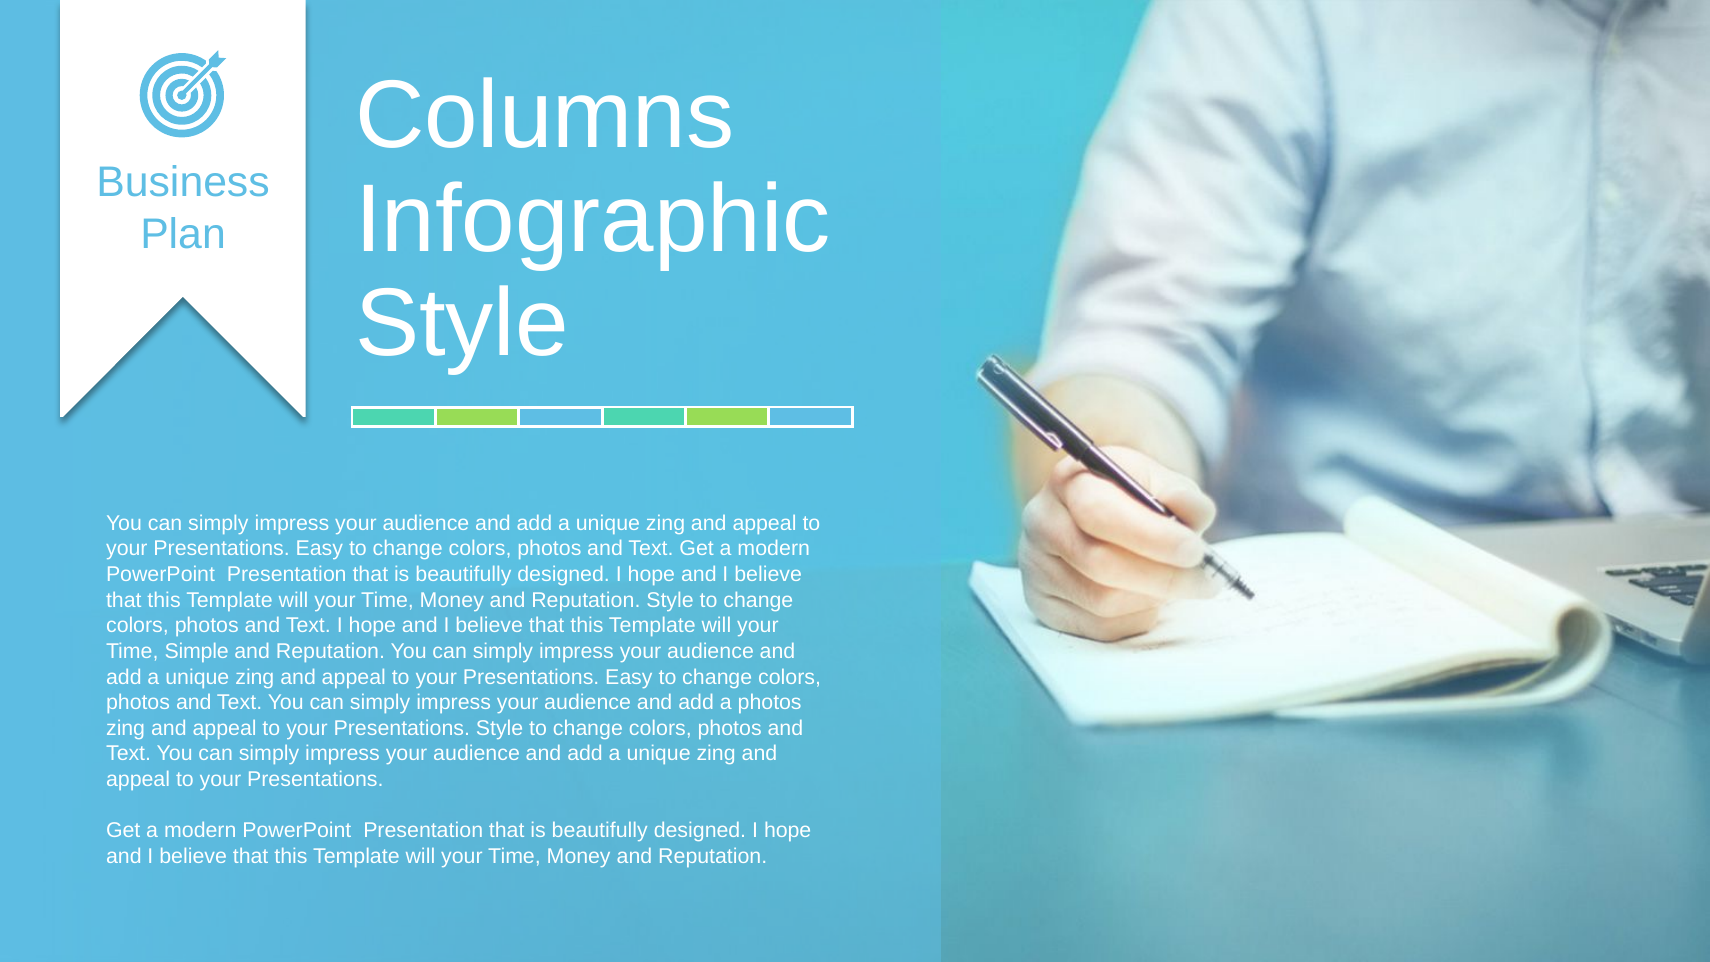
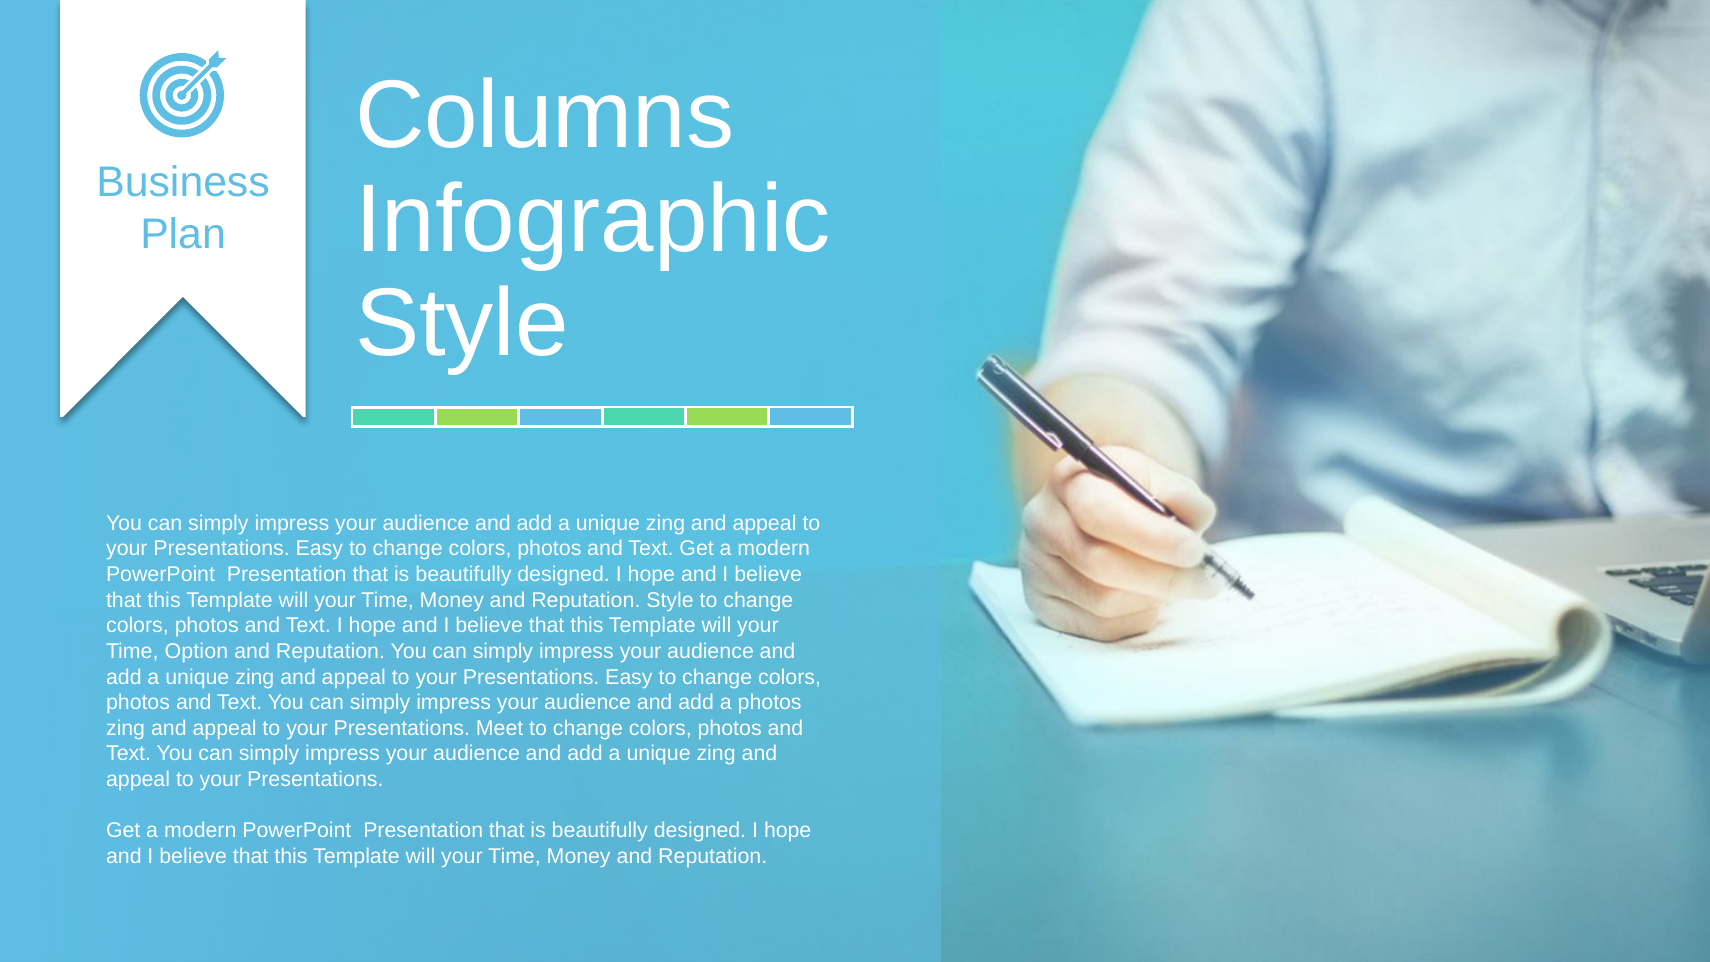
Simple: Simple -> Option (196, 651)
Presentations Style: Style -> Meet (500, 728)
